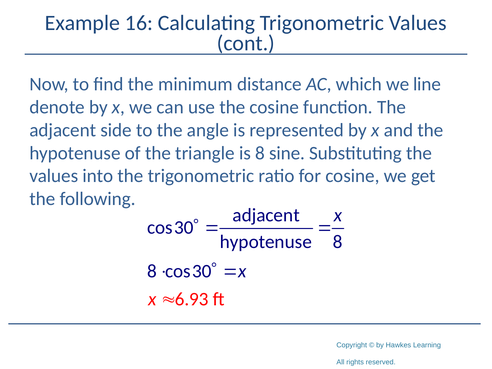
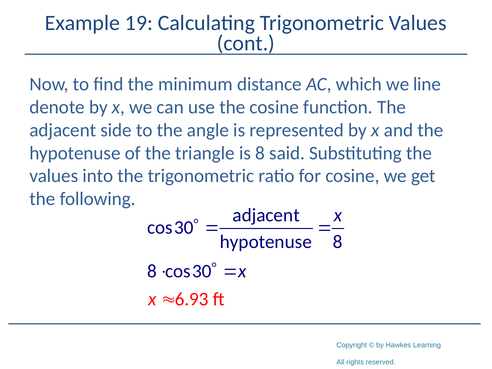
16: 16 -> 19 (139, 23)
sine: sine -> said (287, 153)
